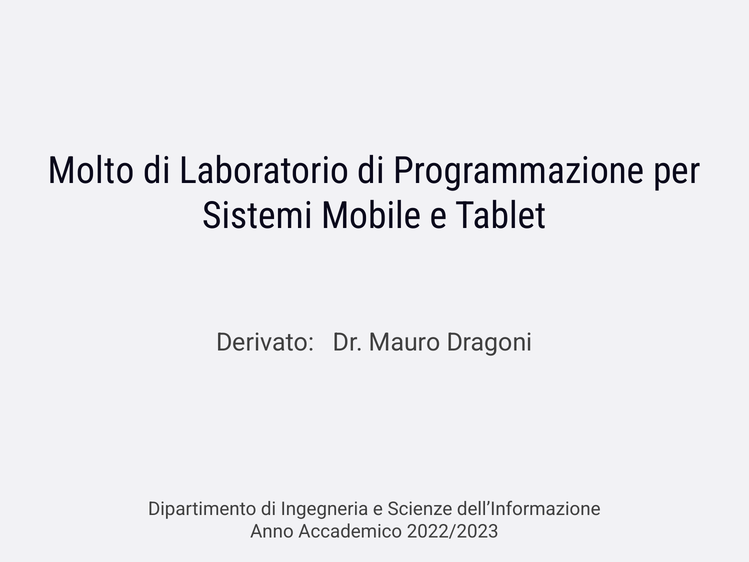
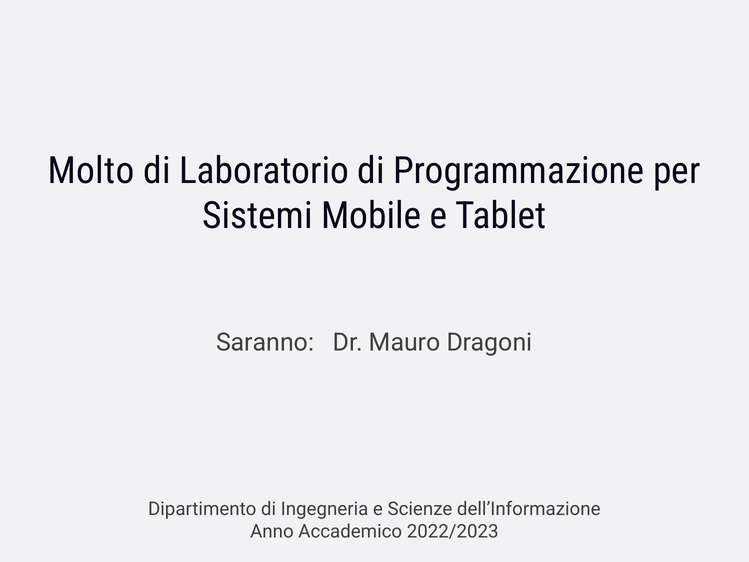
Derivato: Derivato -> Saranno (265, 342)
